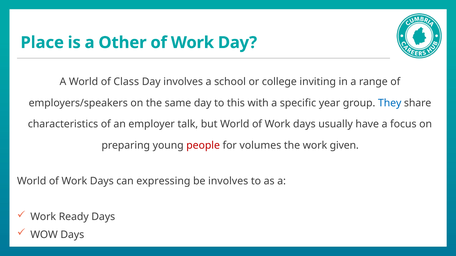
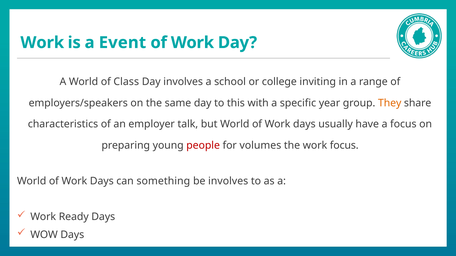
Place: Place -> Work (42, 43)
Other: Other -> Event (122, 43)
They colour: blue -> orange (390, 103)
work given: given -> focus (344, 146)
expressing: expressing -> something (163, 181)
